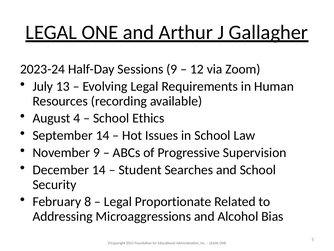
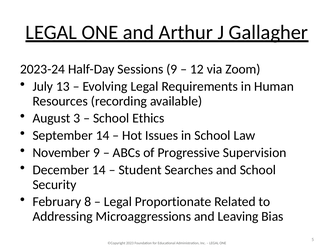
4: 4 -> 3 (77, 118)
Alcohol: Alcohol -> Leaving (238, 216)
